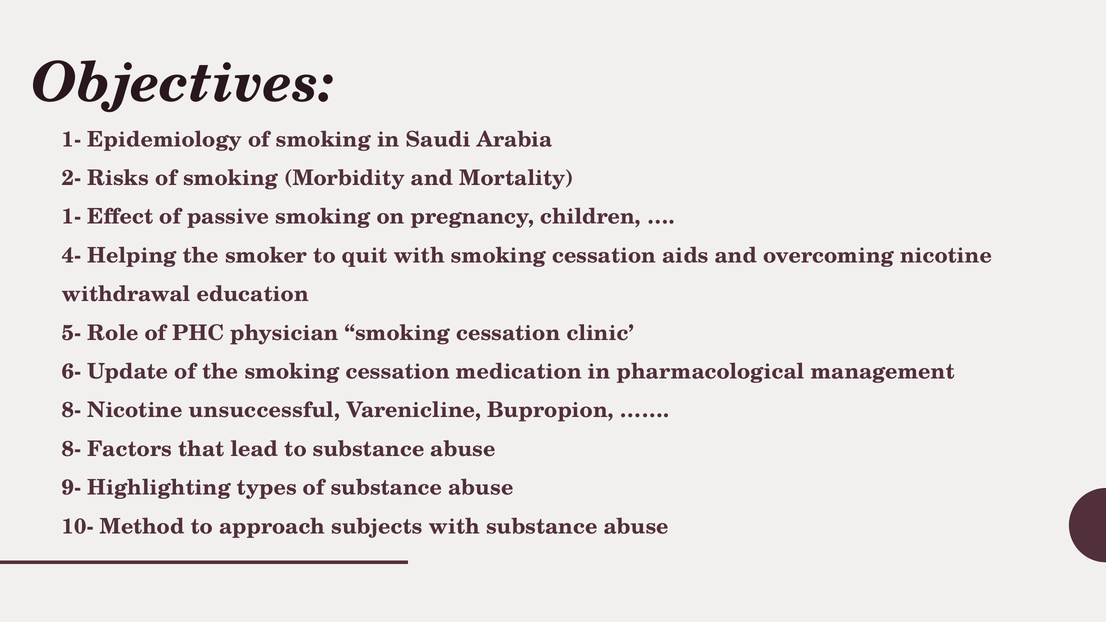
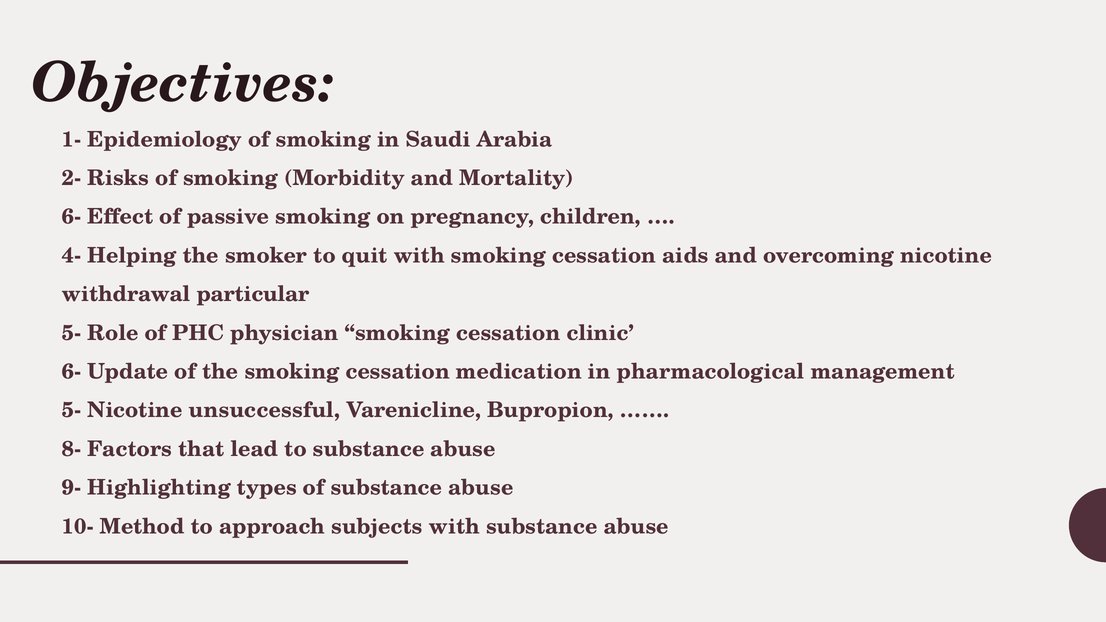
1-: 1- -> 6- (72, 217)
education: education -> particular (253, 294)
8-: 8- -> 5- (72, 410)
